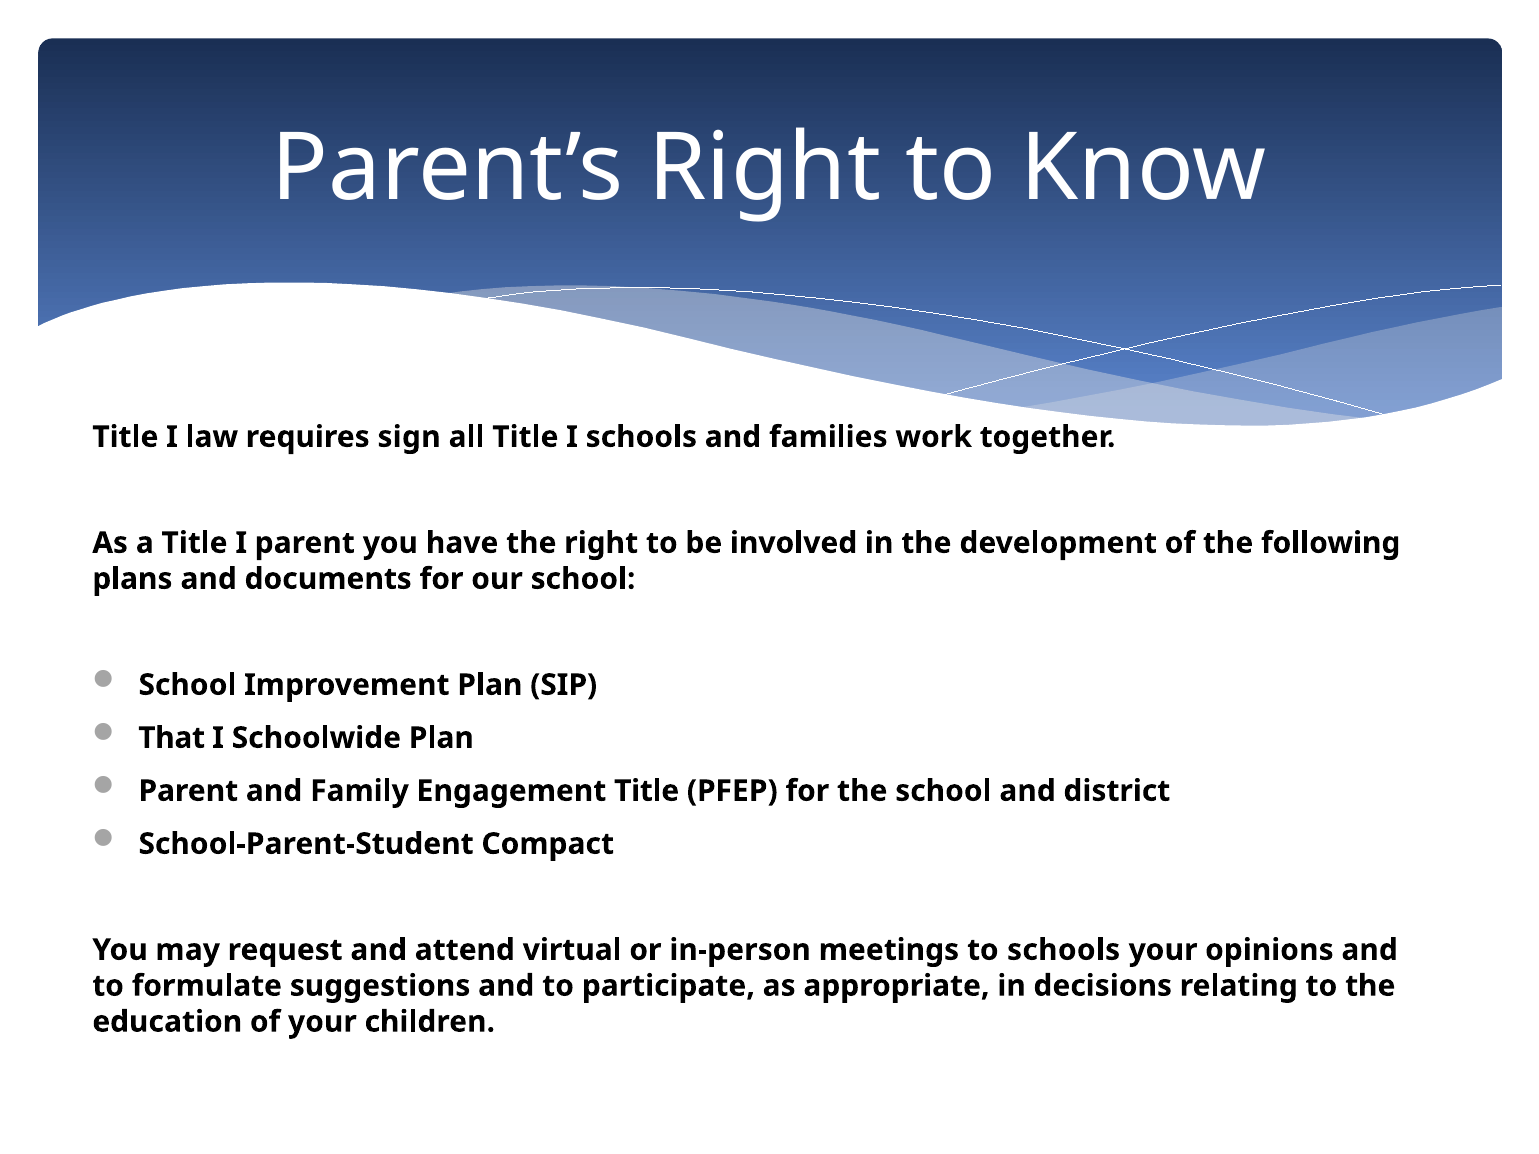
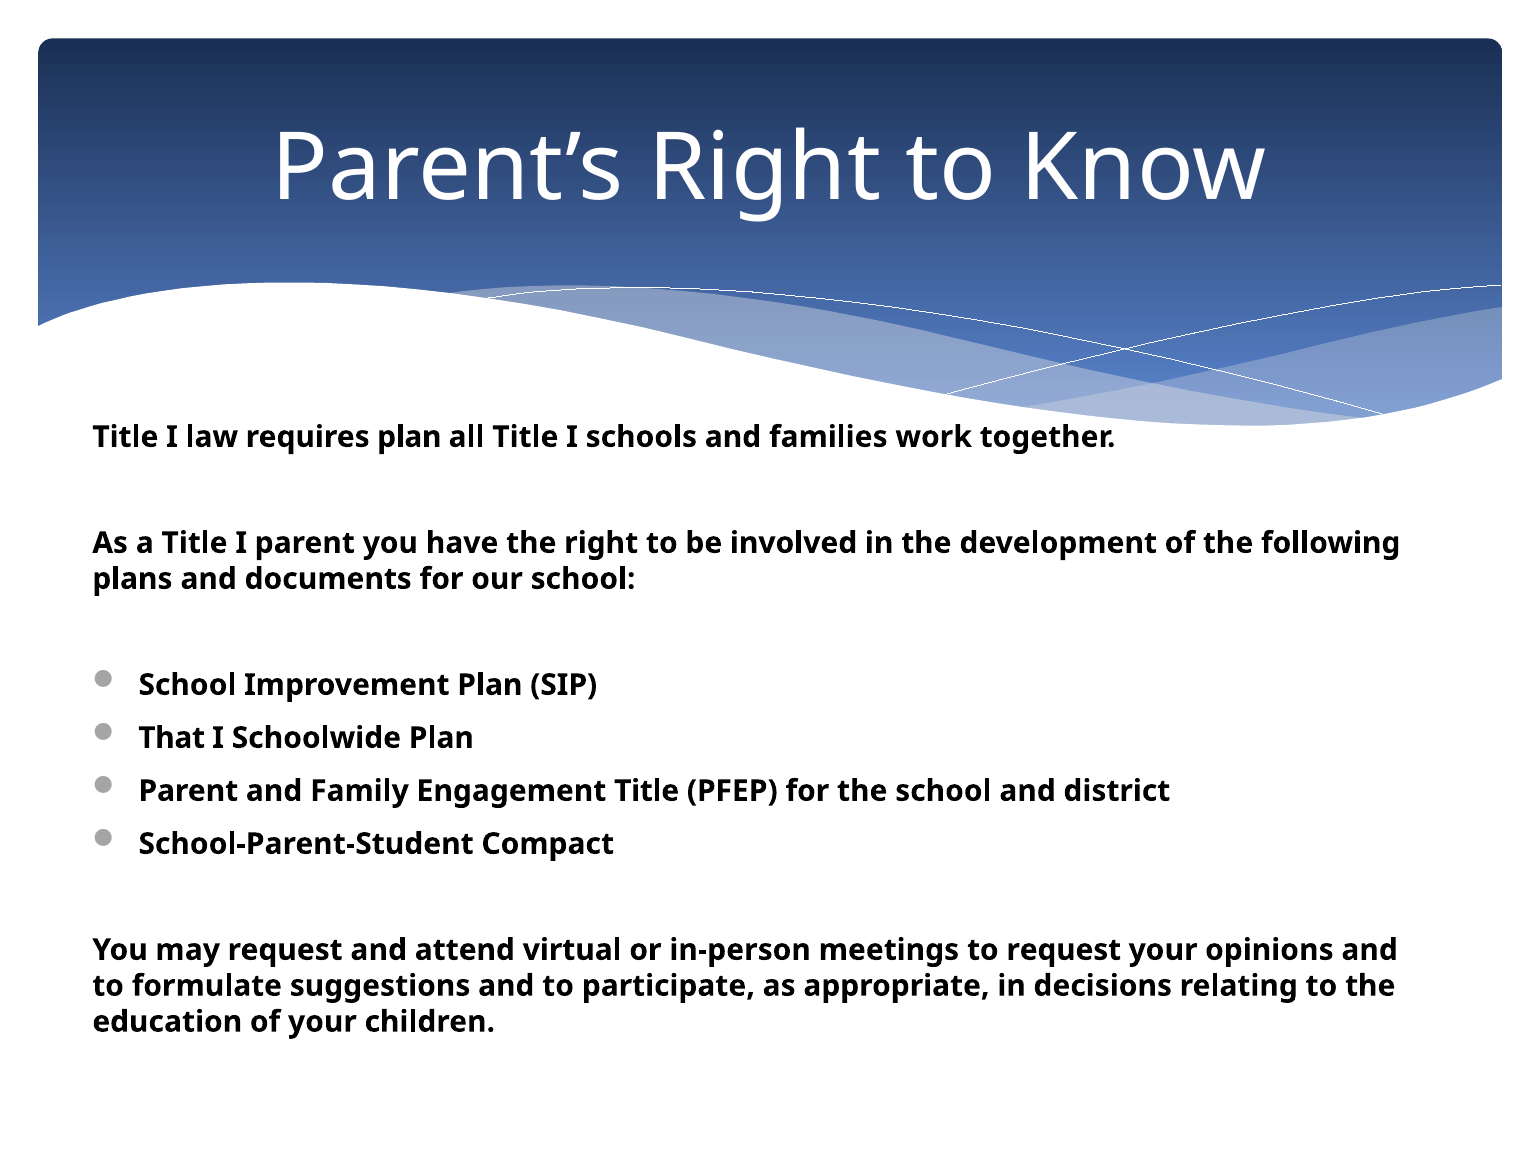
requires sign: sign -> plan (409, 437)
to schools: schools -> request (1064, 950)
